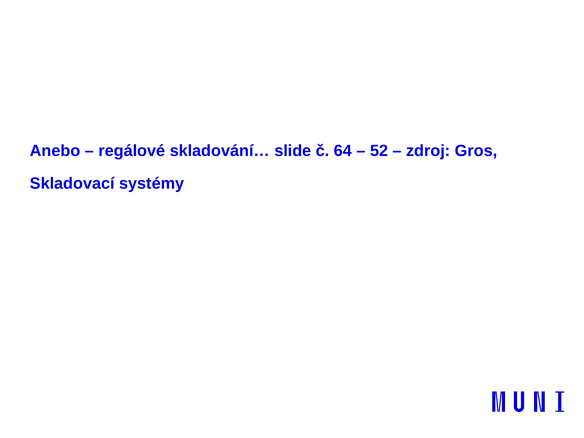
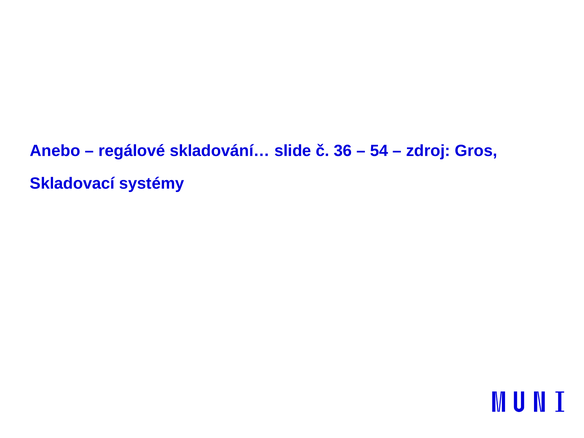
64: 64 -> 36 (343, 151)
52: 52 -> 54 (379, 151)
